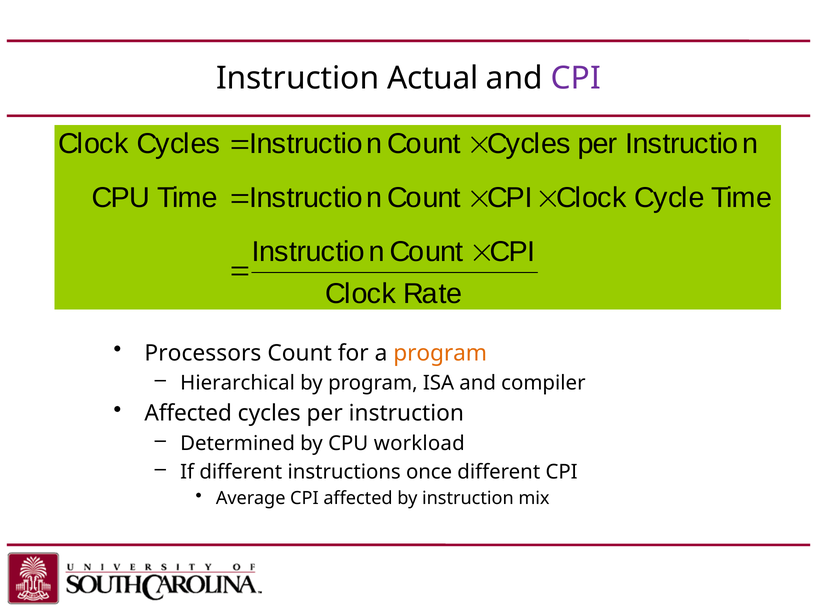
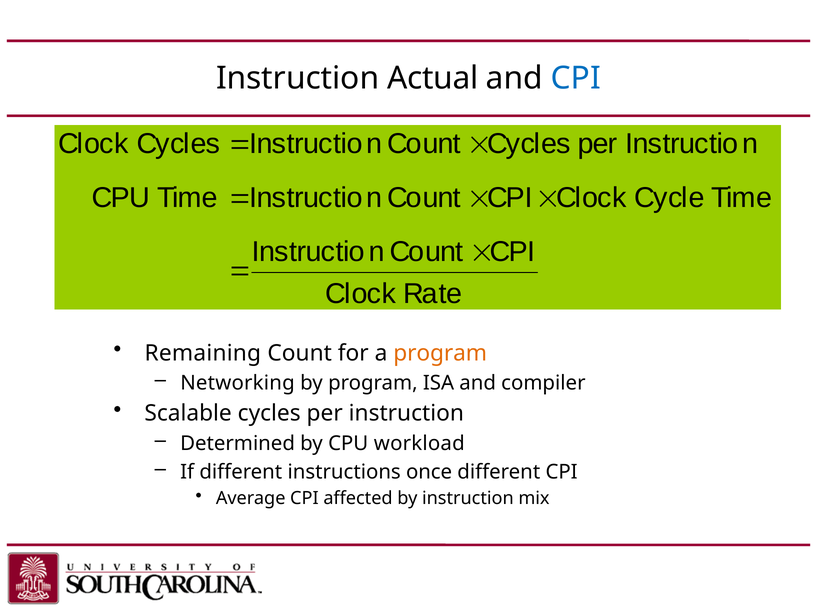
CPI colour: purple -> blue (576, 78)
Processors: Processors -> Remaining (203, 353)
Hierarchical: Hierarchical -> Networking (237, 383)
Affected: Affected -> Scalable (188, 413)
